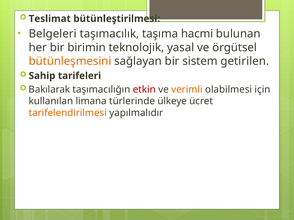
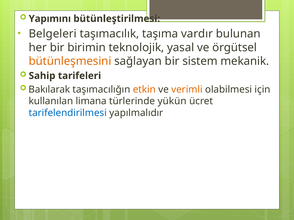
Teslimat: Teslimat -> Yapımını (50, 19)
hacmi: hacmi -> vardır (197, 34)
getirilen: getirilen -> mekanik (245, 61)
etkin colour: red -> orange (144, 90)
ülkeye: ülkeye -> yükün (172, 101)
tarifelendirilmesi colour: orange -> blue (68, 113)
